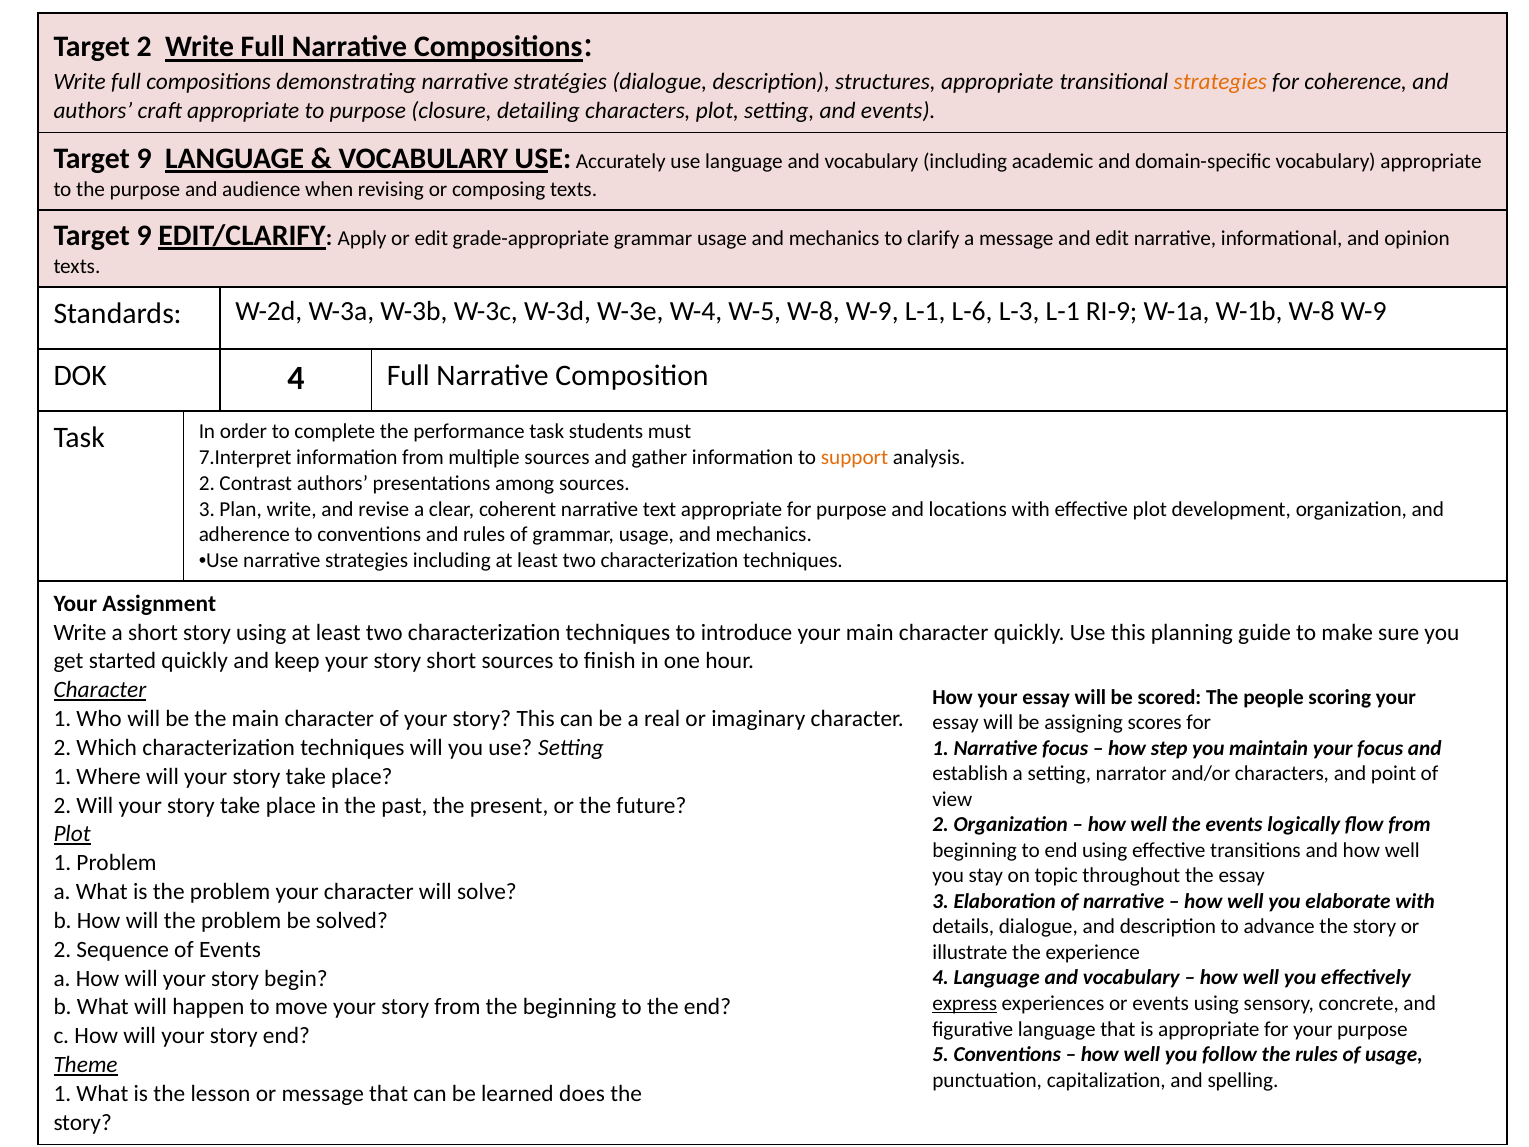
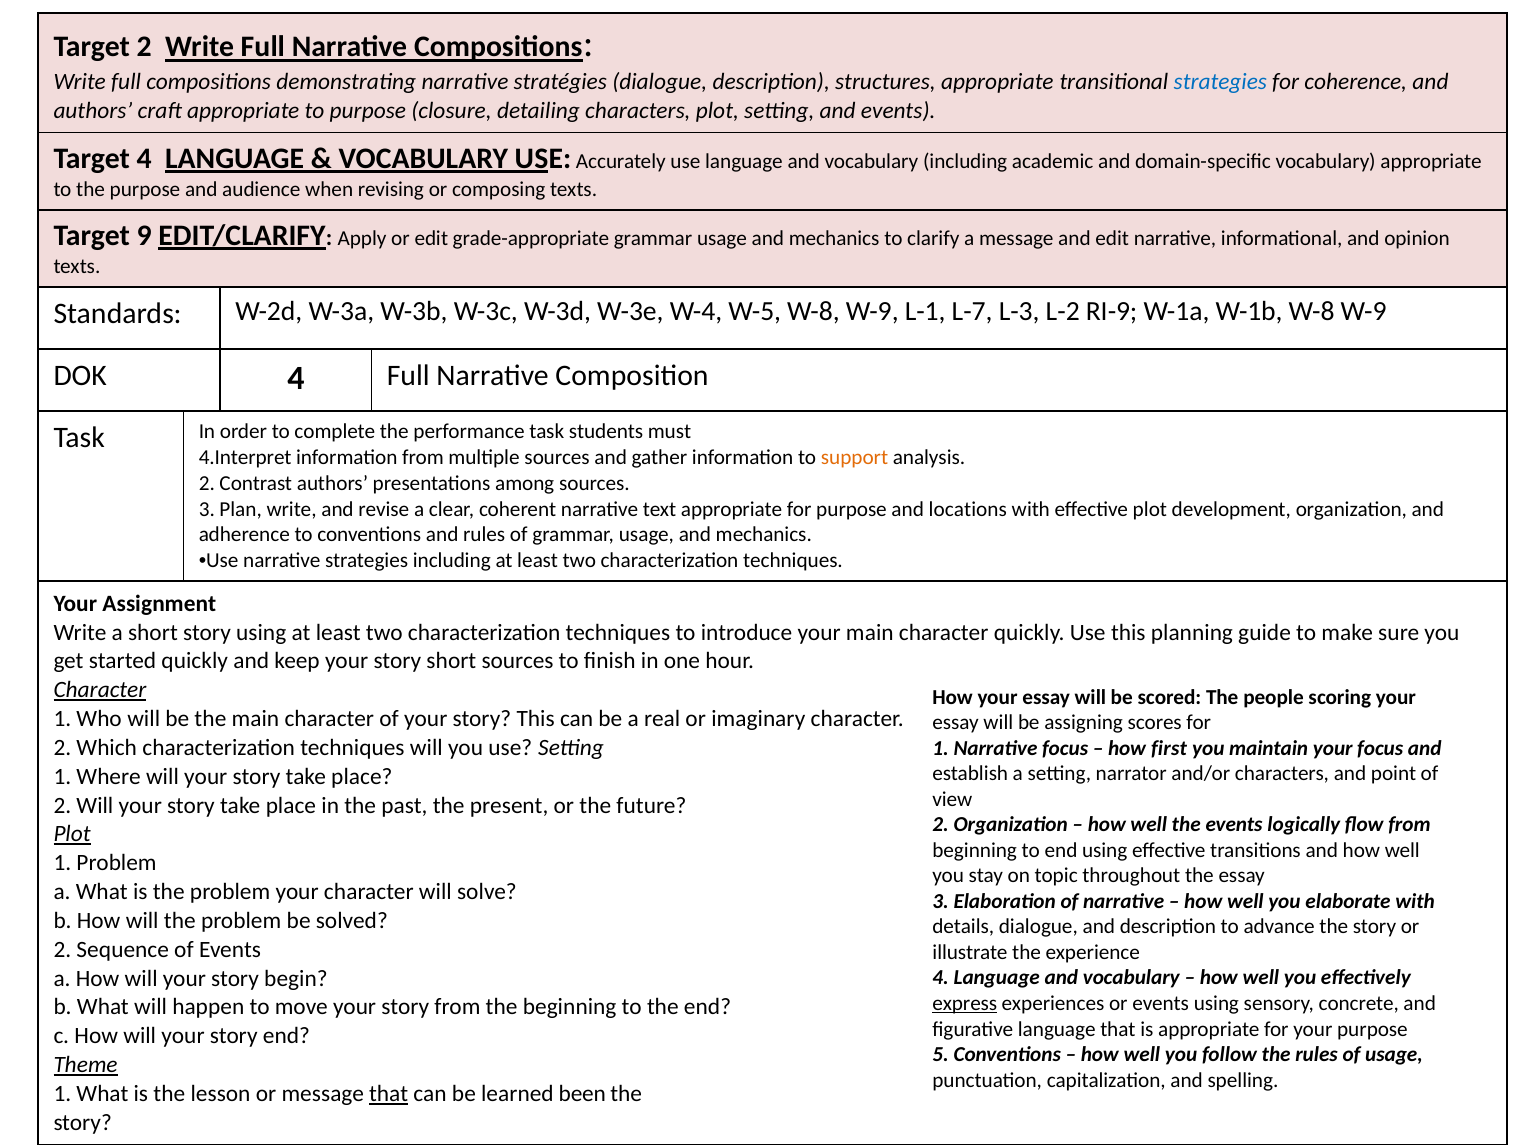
strategies colour: orange -> blue (1220, 82)
9: 9 -> 4 (144, 159)
L-6: L-6 -> L-7 (972, 312)
L-3 L-1: L-1 -> L-2 (1063, 312)
7.Interpret: 7.Interpret -> 4.Interpret (245, 458)
step: step -> first (1169, 748)
that underline: none -> present (389, 1094)
does: does -> been (582, 1094)
